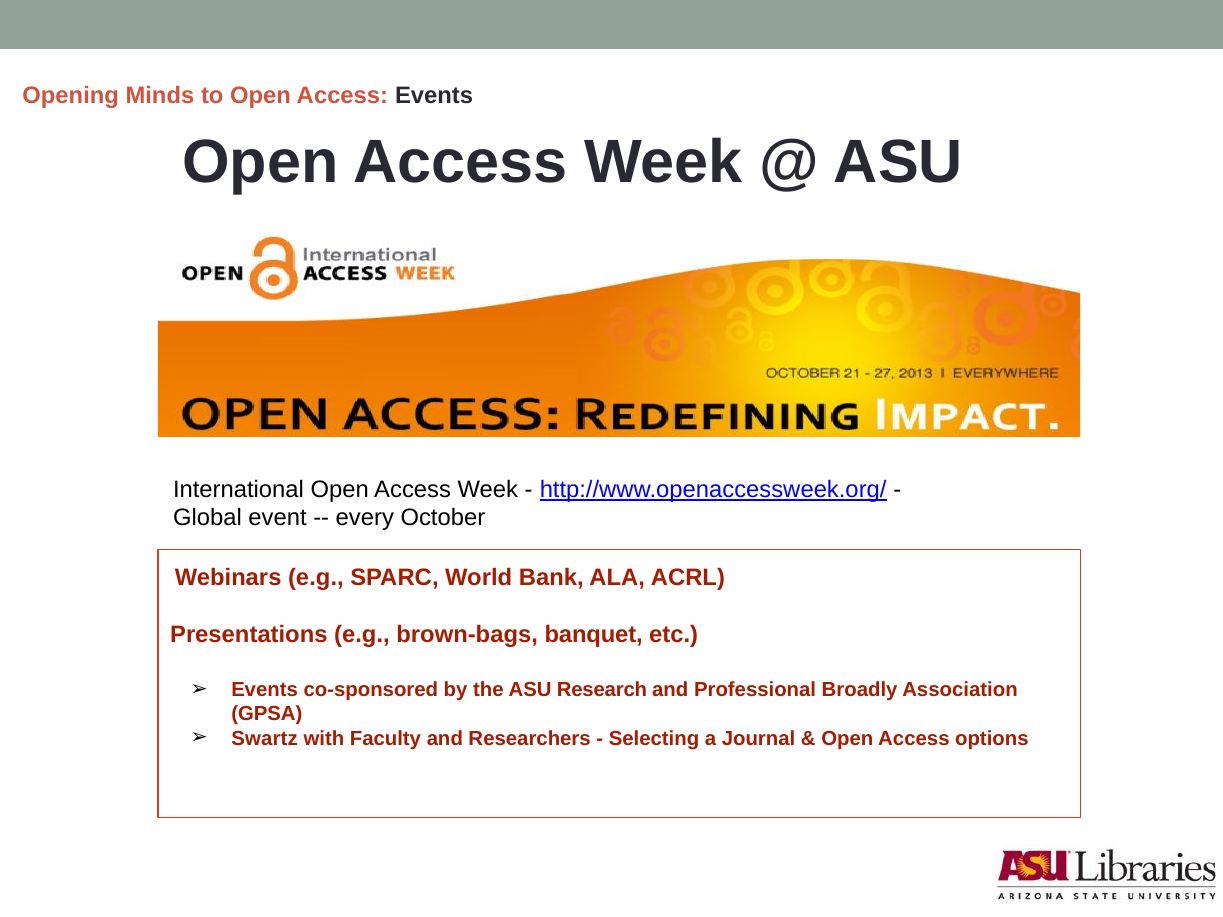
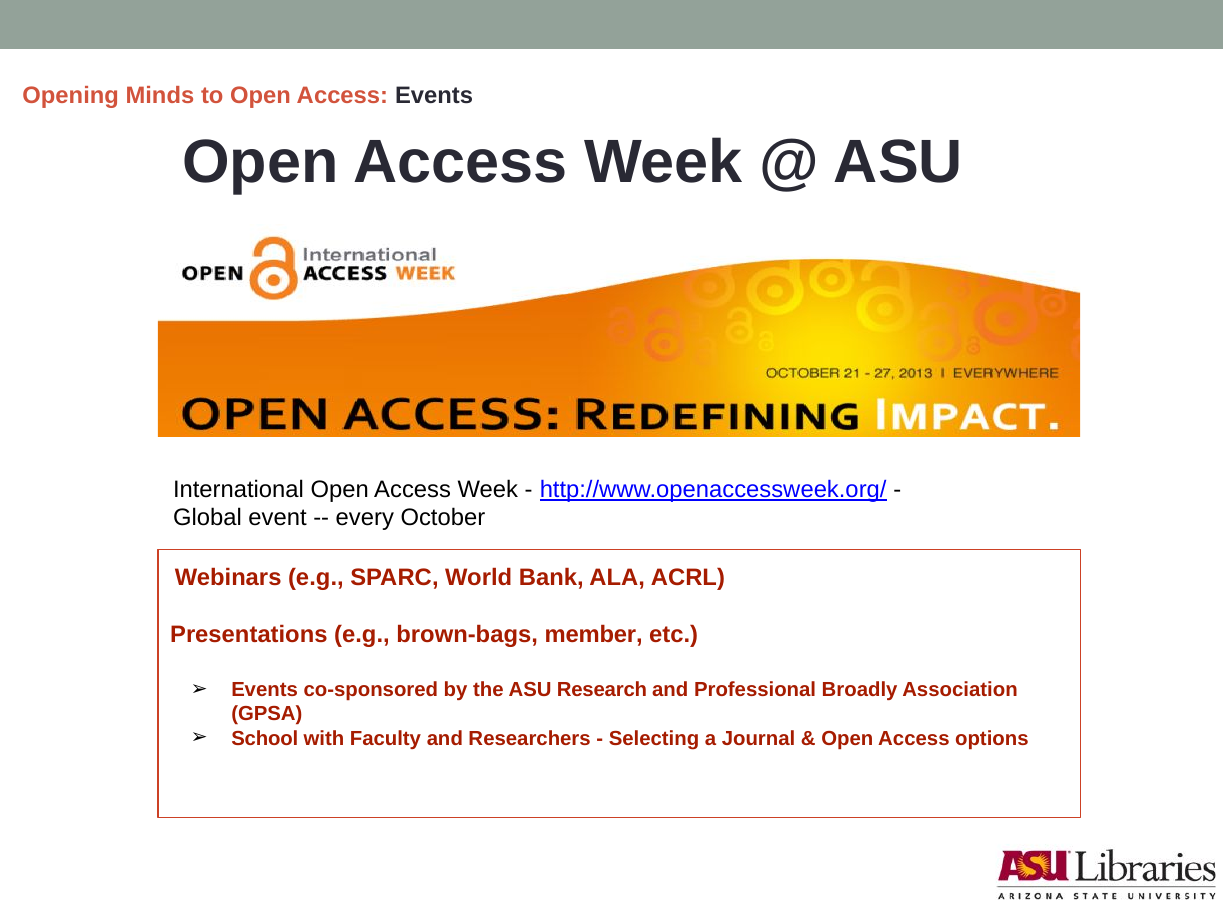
banquet: banquet -> member (594, 635)
Swartz: Swartz -> School (265, 739)
